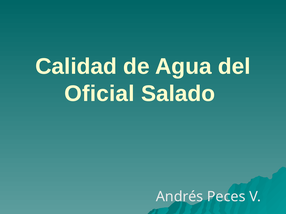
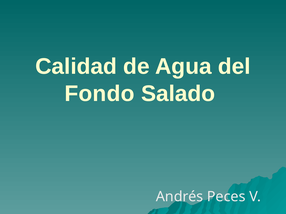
Oficial: Oficial -> Fondo (99, 94)
